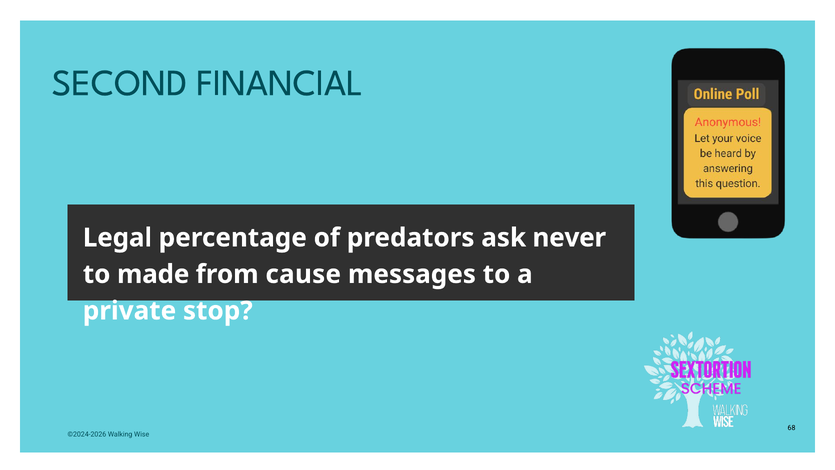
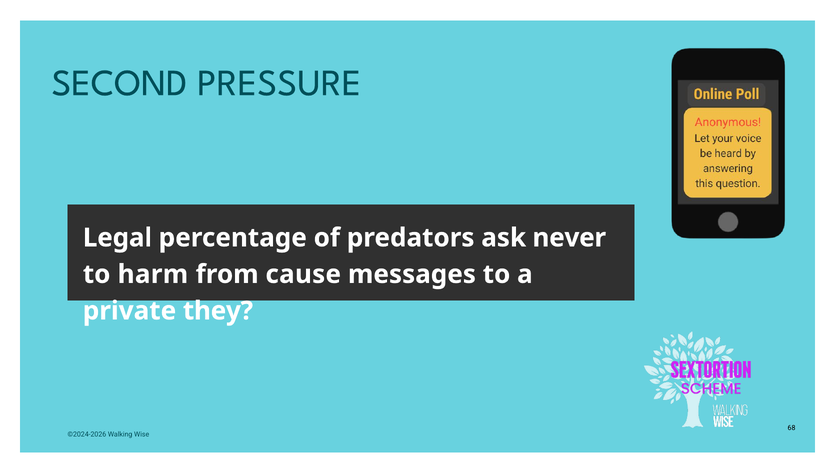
FINANCIAL: FINANCIAL -> PRESSURE (279, 83)
made: made -> harm (153, 274)
stop: stop -> they (218, 311)
